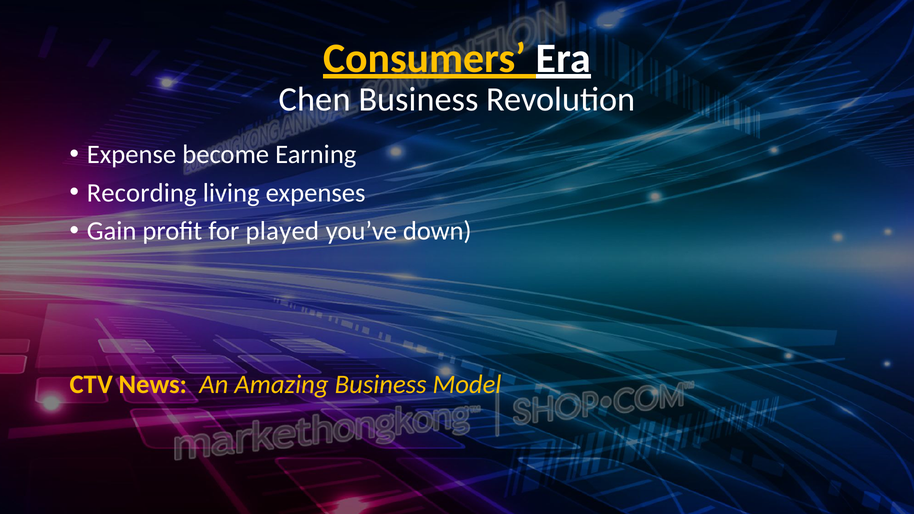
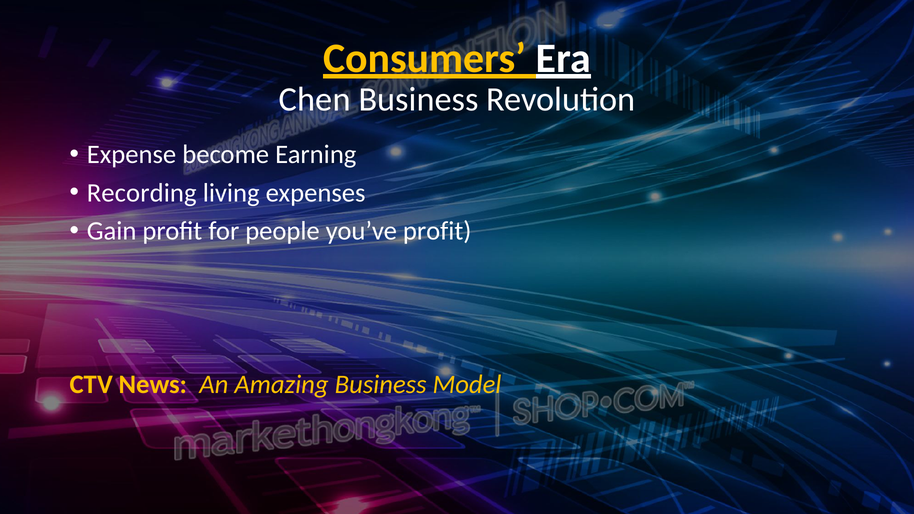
played: played -> people (283, 231)
you’ve down: down -> profit (437, 231)
